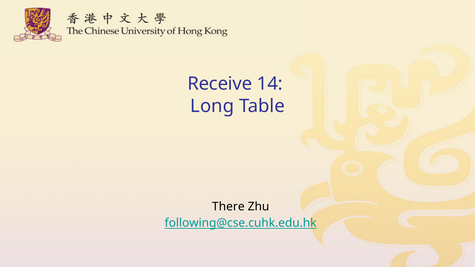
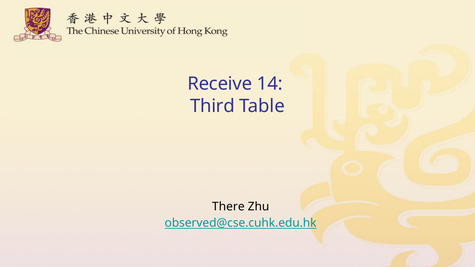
Long: Long -> Third (212, 106)
following@cse.cuhk.edu.hk: following@cse.cuhk.edu.hk -> observed@cse.cuhk.edu.hk (241, 223)
